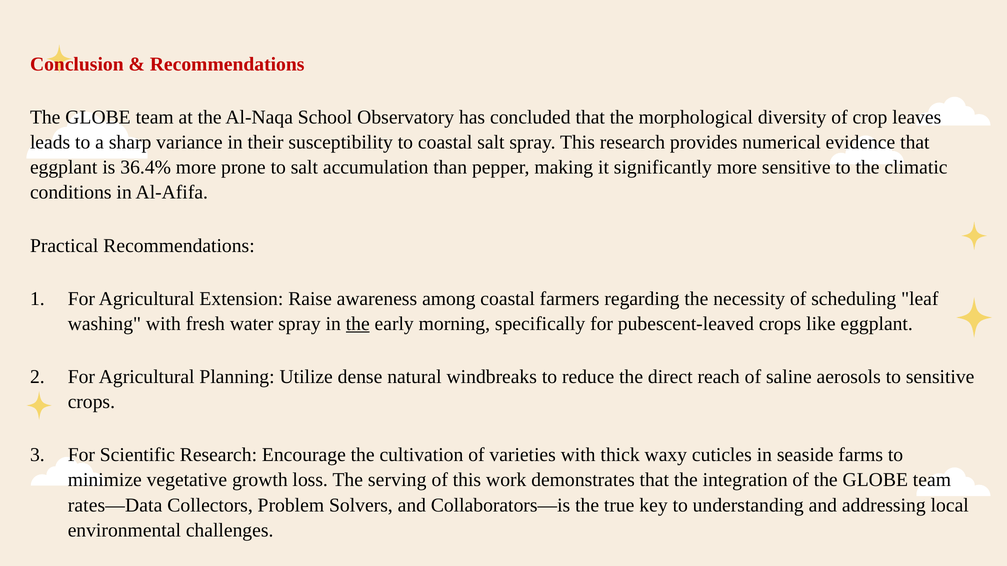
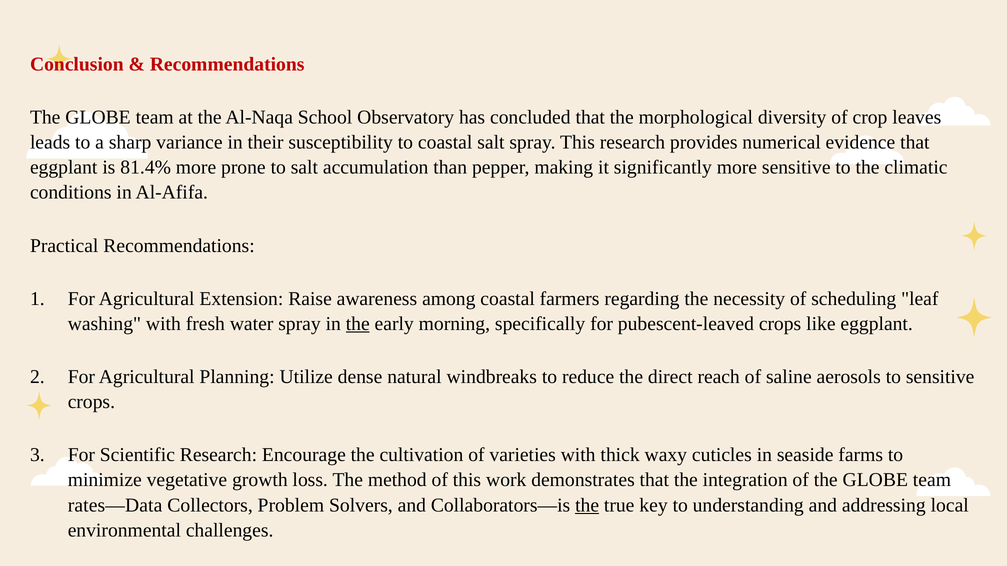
36.4%: 36.4% -> 81.4% (146, 168)
serving: serving -> method (397, 480)
the underline: none -> present (587, 506)
